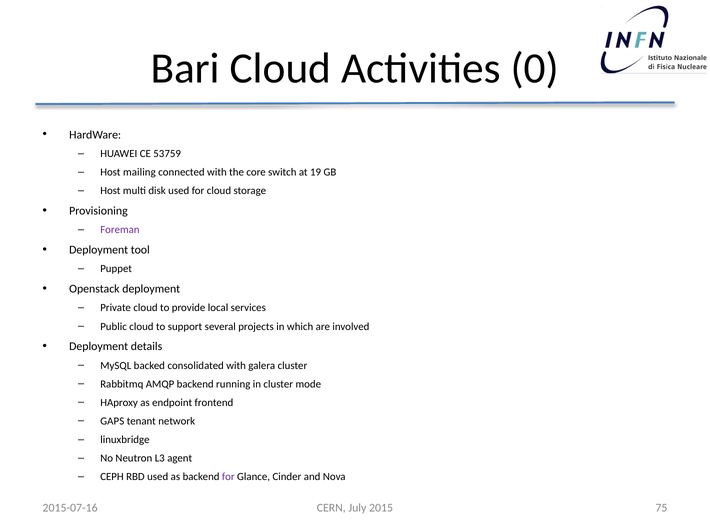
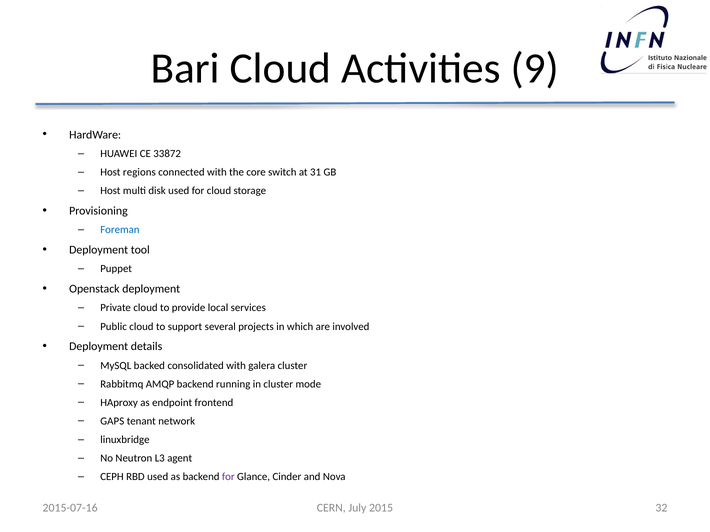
0: 0 -> 9 (535, 69)
53759: 53759 -> 33872 (167, 154)
mailing: mailing -> regions (139, 172)
19: 19 -> 31 (316, 172)
Foreman colour: purple -> blue (120, 230)
75: 75 -> 32 (661, 508)
